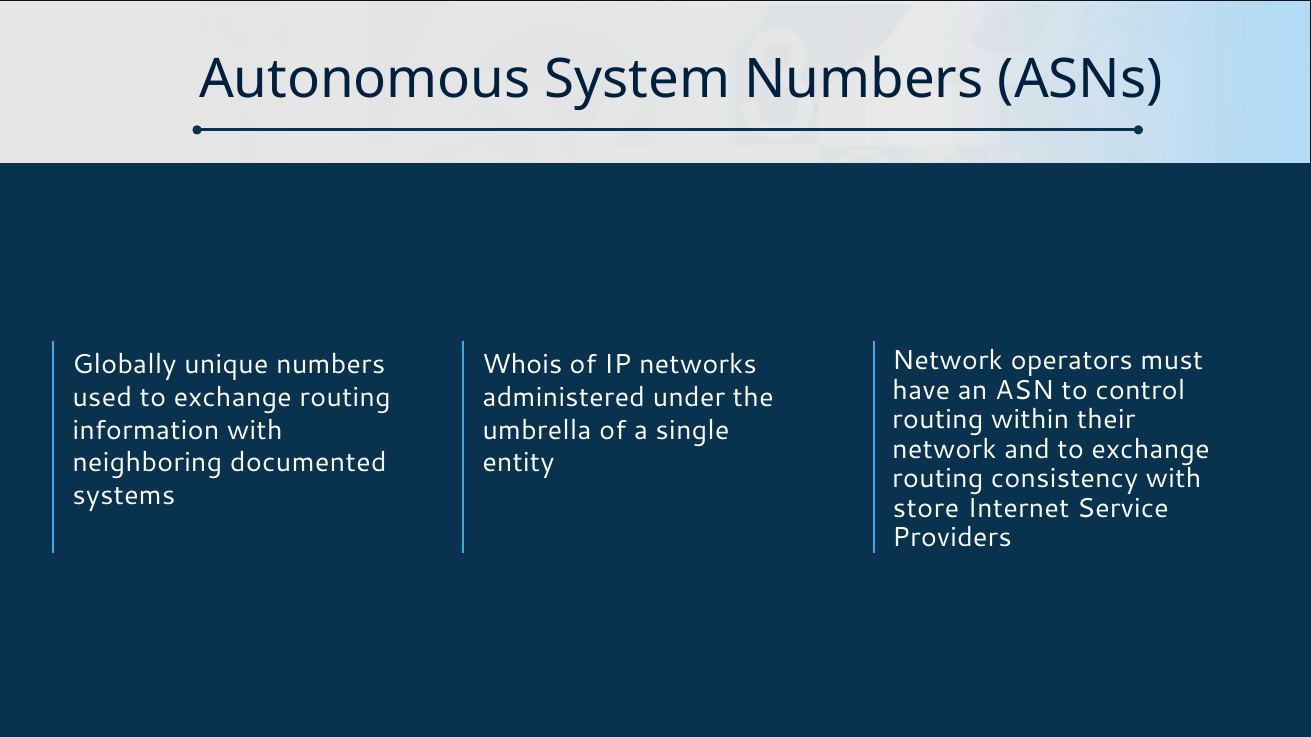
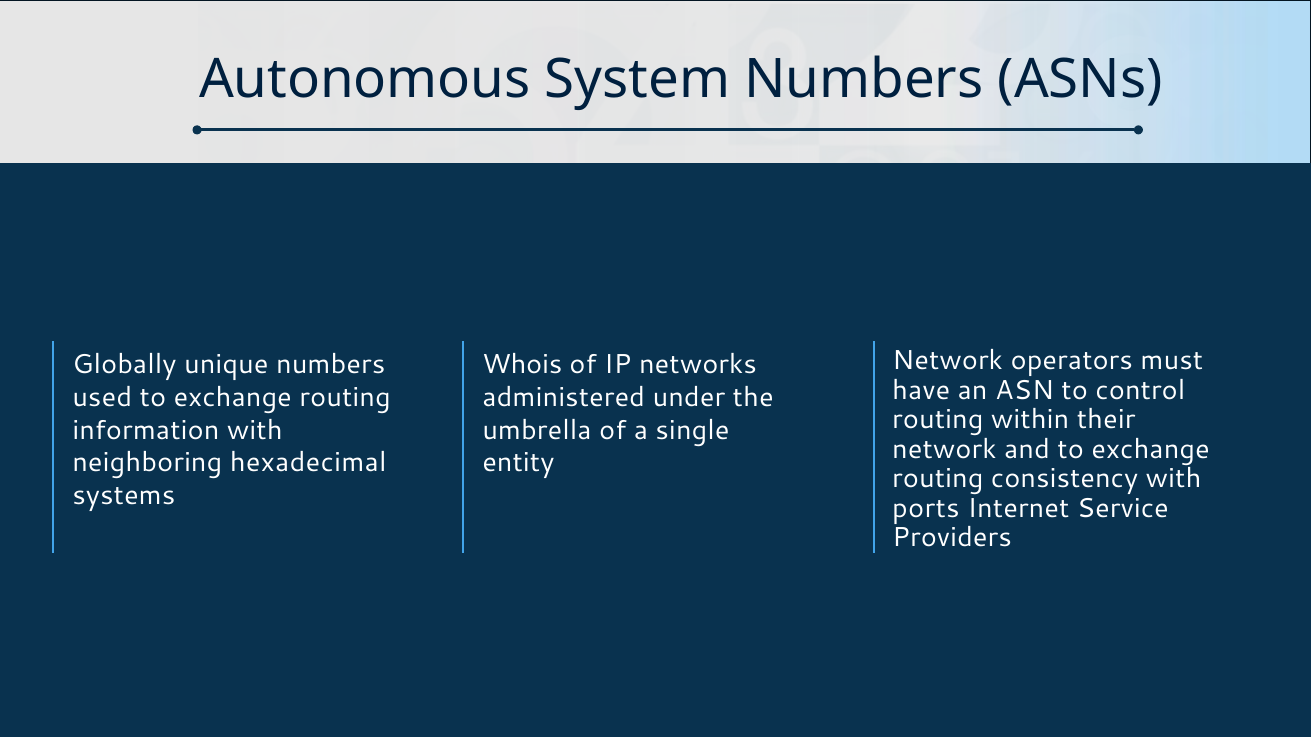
documented: documented -> hexadecimal (308, 463)
store: store -> ports (926, 509)
